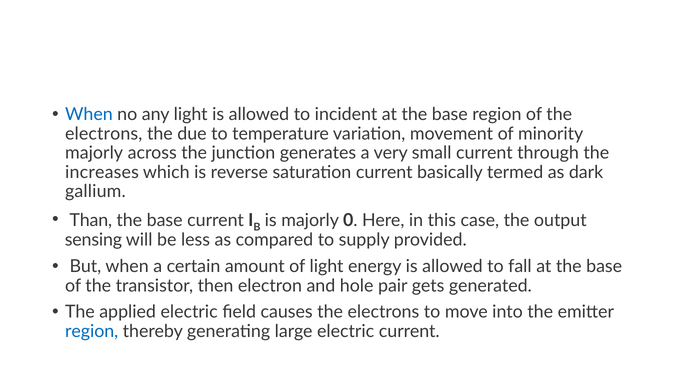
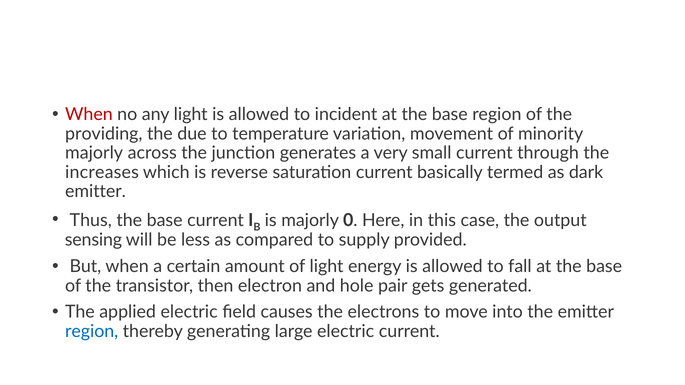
When colour: blue -> red (89, 115)
electrons: electrons -> providing (104, 134)
gallium: gallium -> emitter (95, 192)
Than: Than -> Thus (91, 220)
